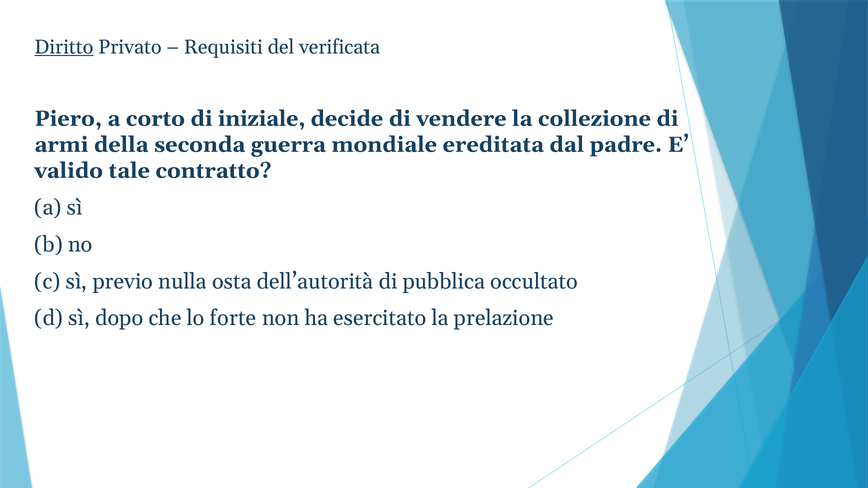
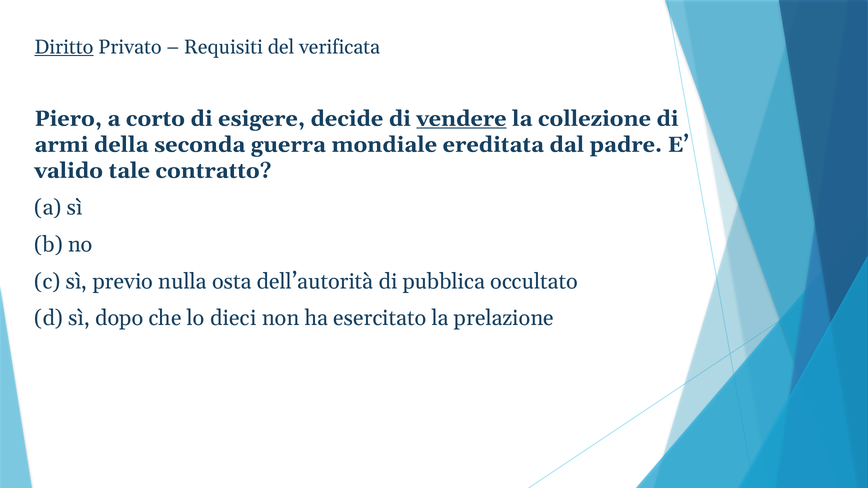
iniziale: iniziale -> esigere (261, 119)
vendere underline: none -> present (461, 119)
forte: forte -> dieci (233, 318)
